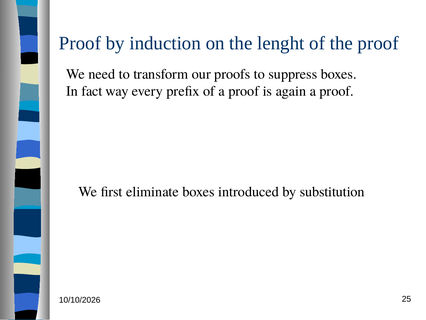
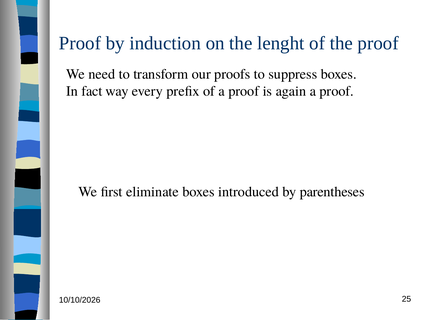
substitution: substitution -> parentheses (332, 191)
